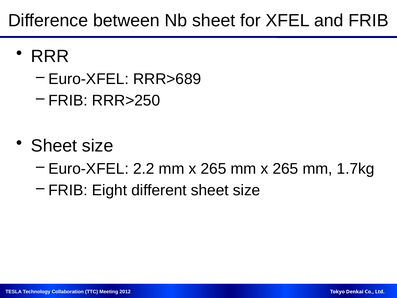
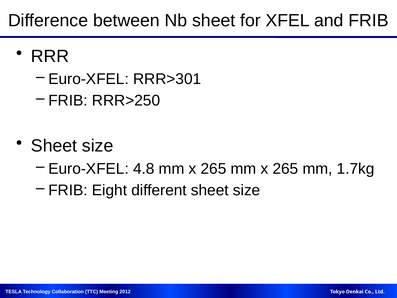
RRR>689: RRR>689 -> RRR>301 (167, 79)
2.2: 2.2 -> 4.8 (144, 169)
